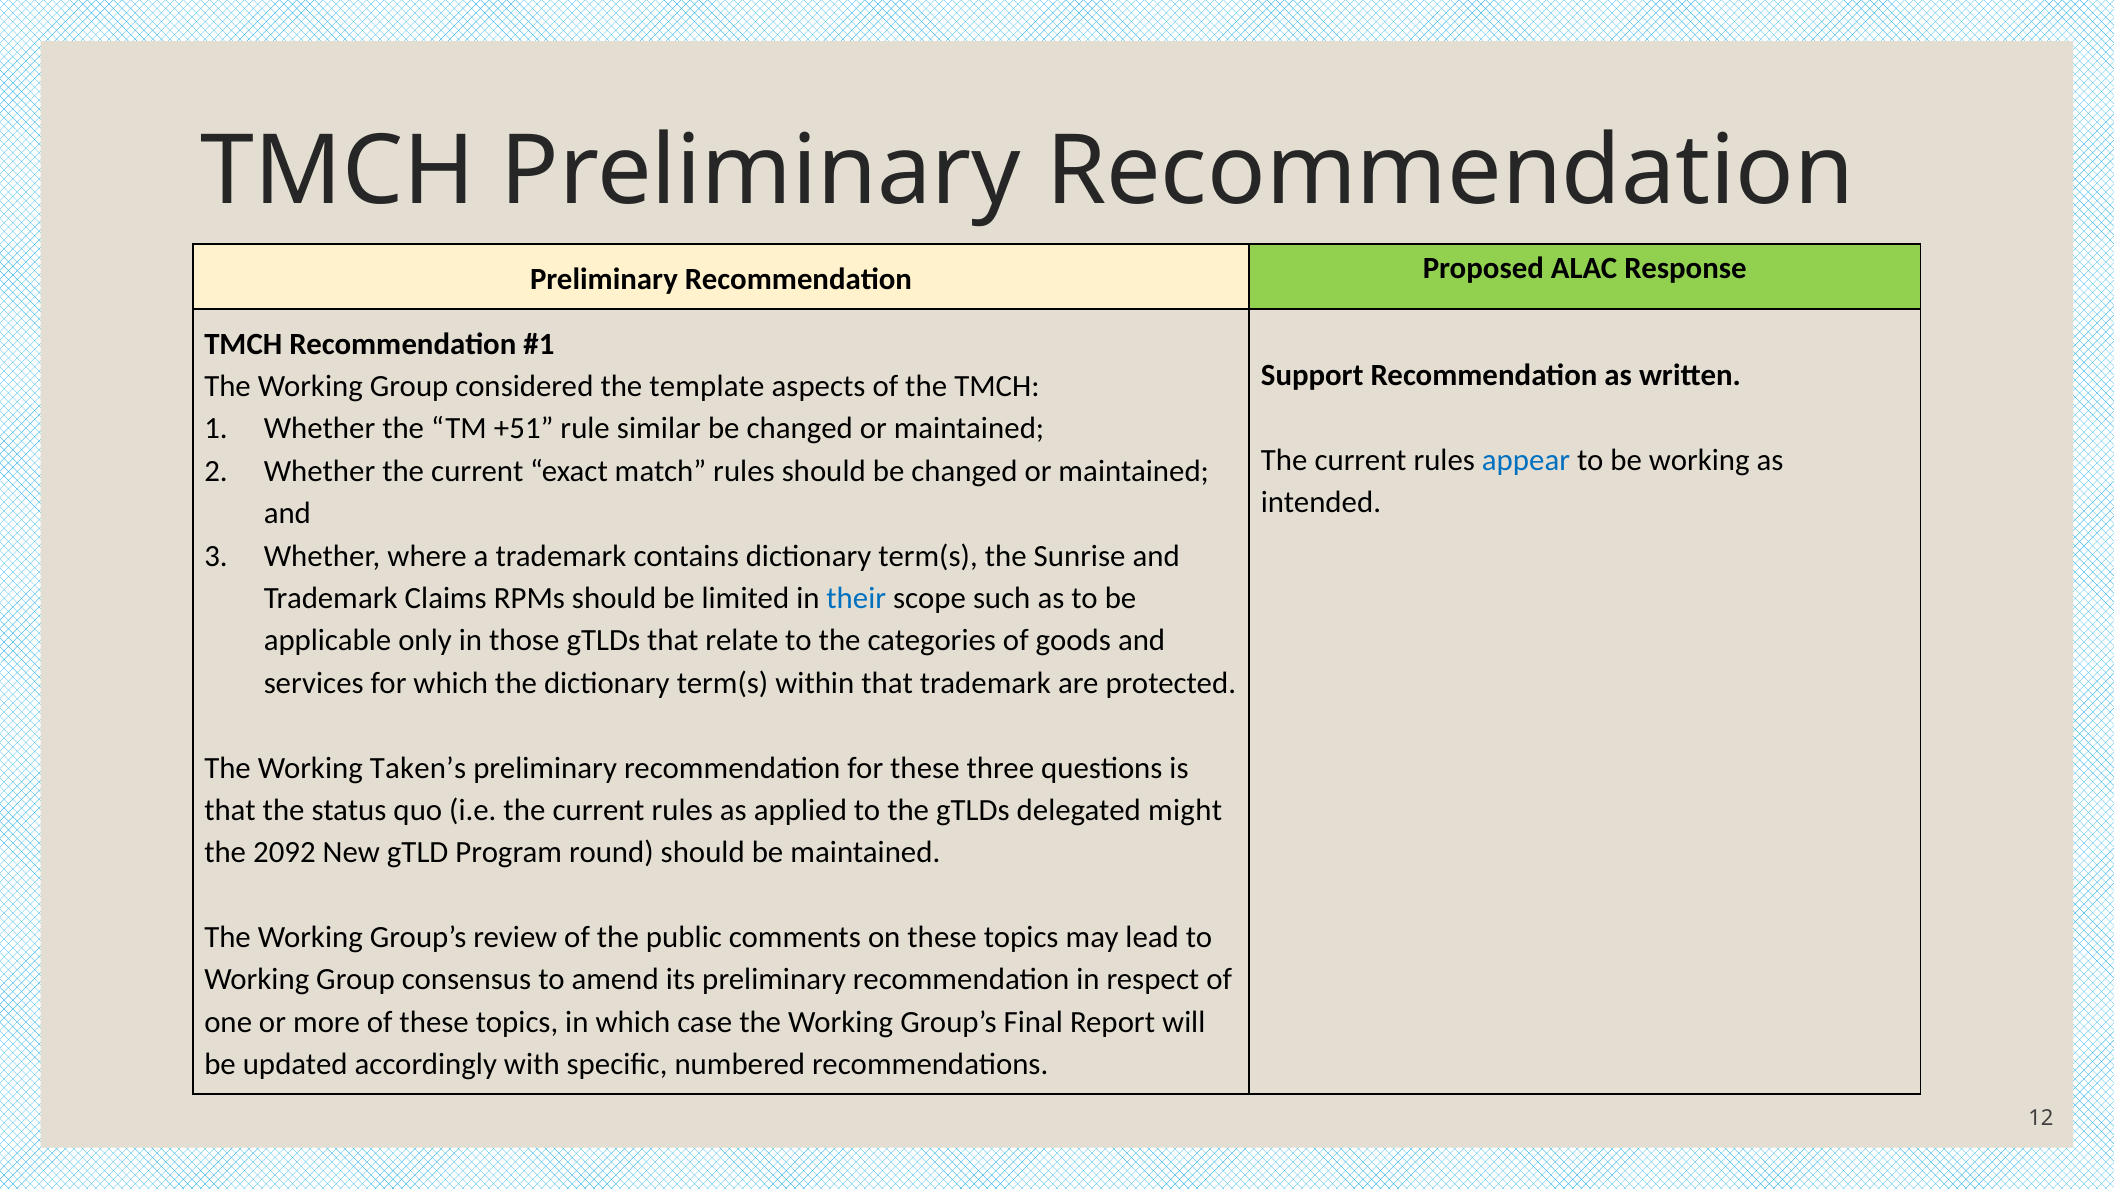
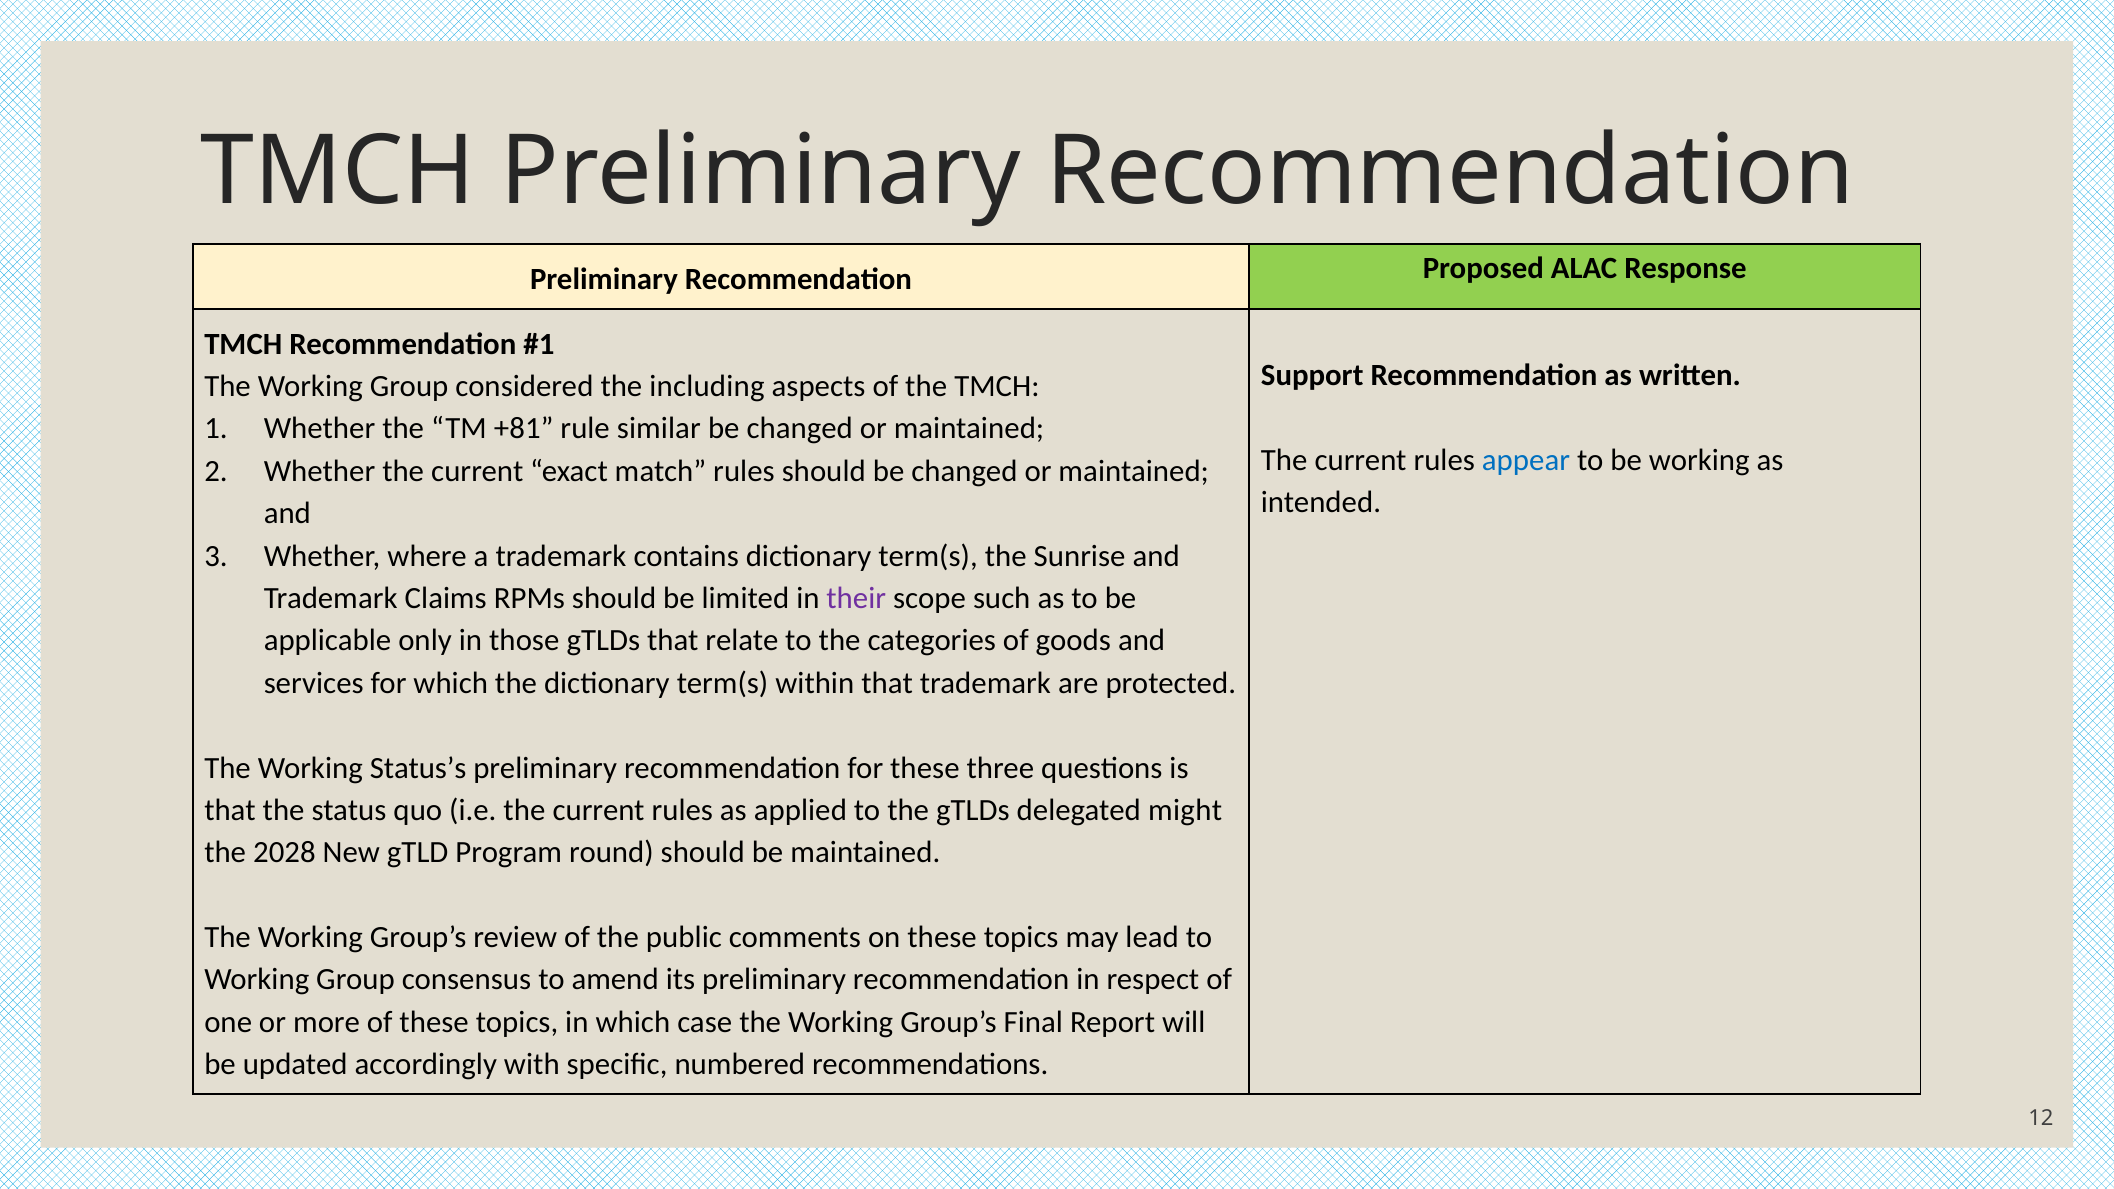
template: template -> including (707, 386)
+51: +51 -> +81 (524, 429)
their colour: blue -> purple (856, 598)
Taken’s: Taken’s -> Status’s (418, 768)
2092: 2092 -> 2028 (284, 853)
